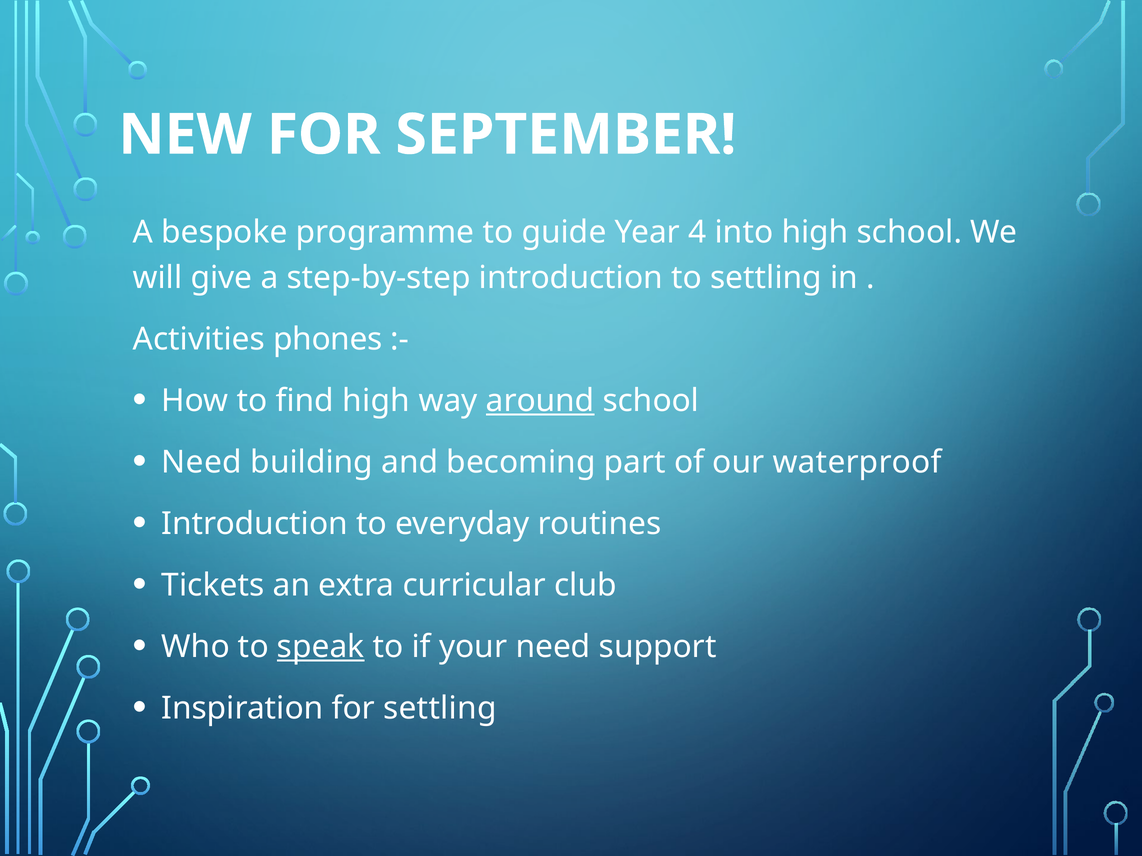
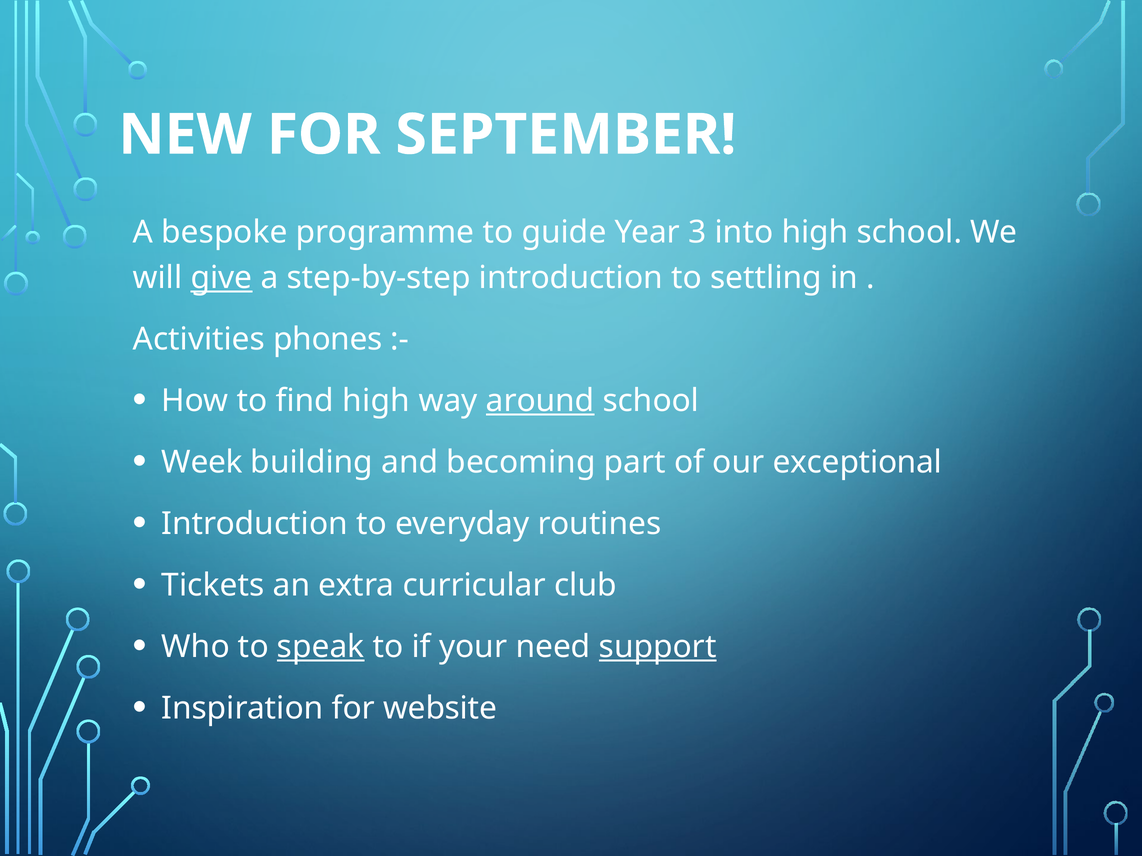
4: 4 -> 3 (697, 232)
give underline: none -> present (221, 278)
Need: Need -> Week (202, 463)
waterproof: waterproof -> exceptional (857, 463)
support underline: none -> present (658, 647)
for settling: settling -> website (440, 709)
